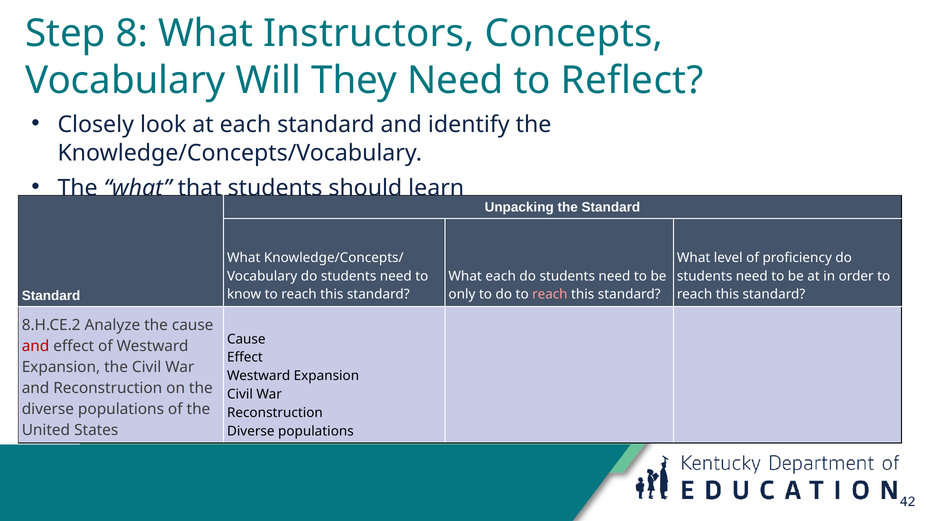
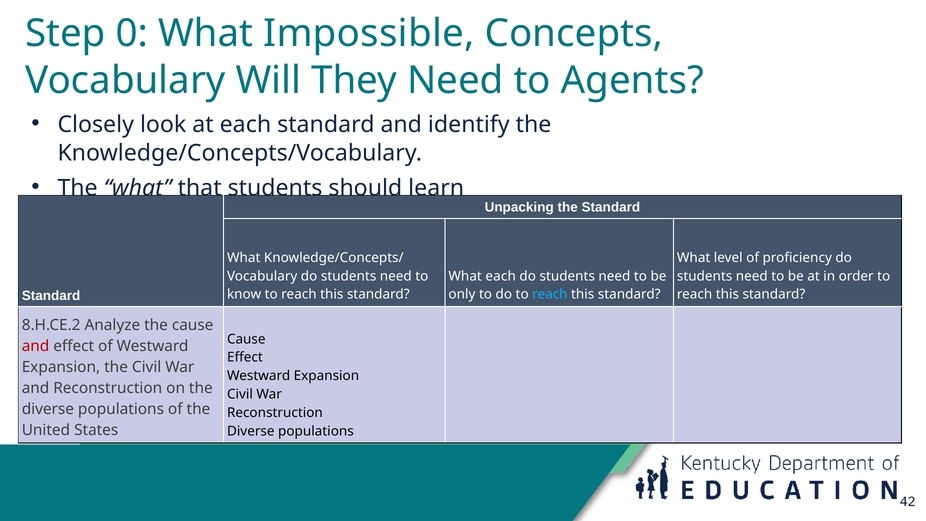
8: 8 -> 0 (132, 33)
Instructors: Instructors -> Impossible (369, 33)
Reflect: Reflect -> Agents (632, 81)
reach colour: pink -> light blue (550, 294)
